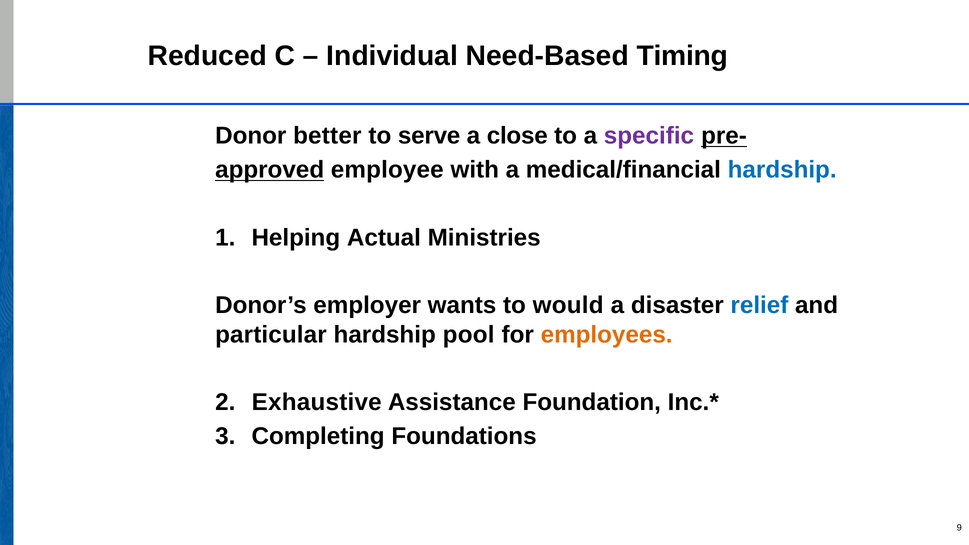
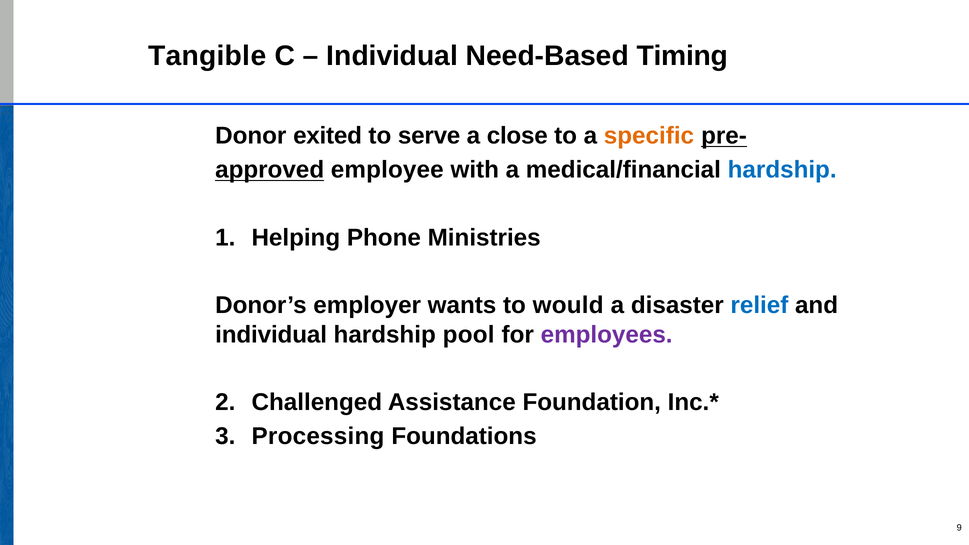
Reduced: Reduced -> Tangible (207, 56)
better: better -> exited (328, 136)
specific colour: purple -> orange (649, 136)
Actual: Actual -> Phone (384, 238)
particular: particular -> individual (271, 335)
employees colour: orange -> purple (607, 335)
Exhaustive: Exhaustive -> Challenged (317, 402)
Completing: Completing -> Processing (318, 436)
